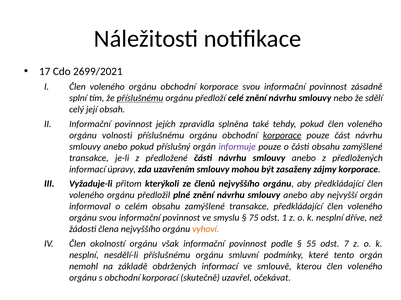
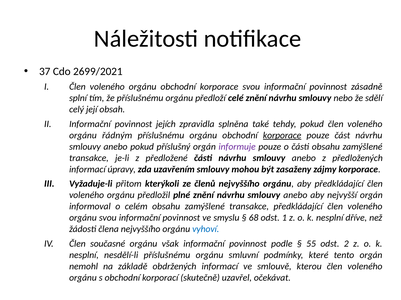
17: 17 -> 37 (45, 72)
příslušnému underline: present -> none (140, 98)
volnosti: volnosti -> řádným (117, 136)
75: 75 -> 68 (254, 218)
vyhoví colour: orange -> blue (206, 230)
okolností: okolností -> současné (108, 244)
7: 7 -> 2 (346, 244)
